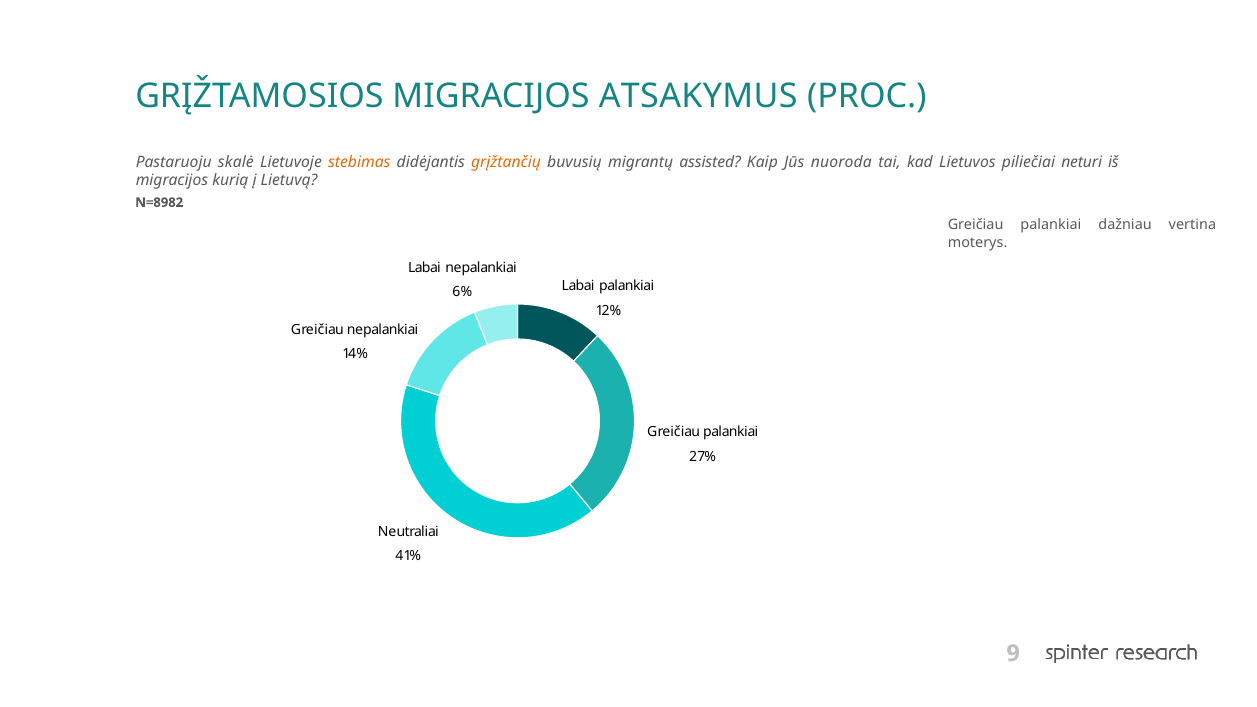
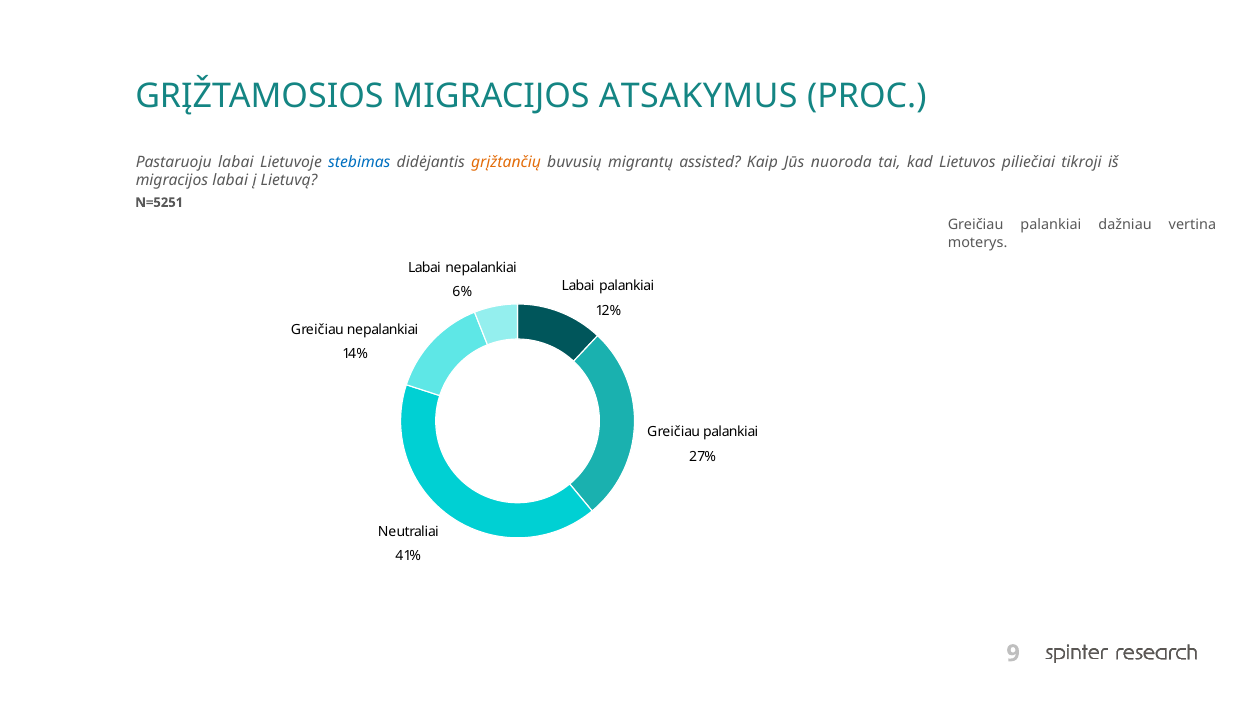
Pastaruoju skalė: skalė -> labai (236, 162)
stebimas colour: orange -> blue (359, 162)
neturi: neturi -> tikroji (1082, 162)
migracijos kurią: kurią -> labai (230, 181)
N=8982: N=8982 -> N=5251 (159, 203)
